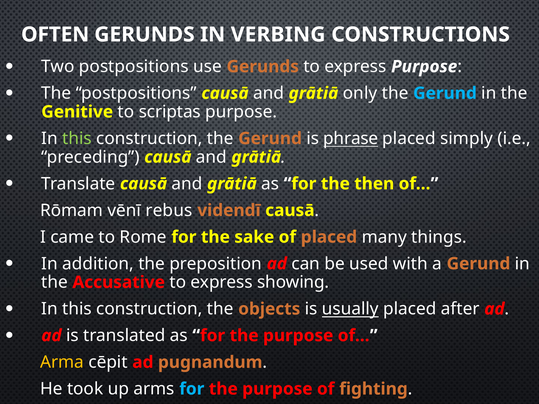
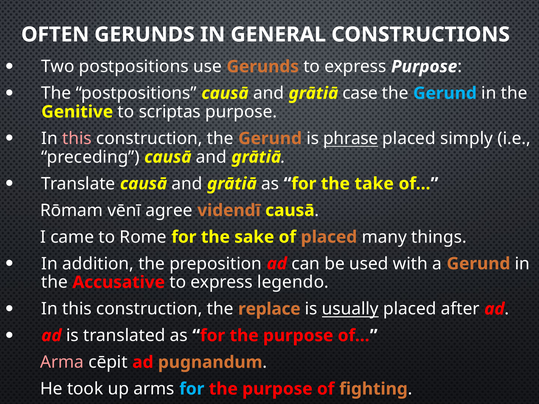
VERBING: VERBING -> GENERAL (278, 35)
only: only -> case (360, 93)
this colour: light green -> pink (77, 139)
then: then -> take (374, 184)
rebus: rebus -> agree (169, 210)
showing: showing -> legendo (293, 282)
objects: objects -> replace (269, 309)
Arma colour: yellow -> pink (62, 362)
